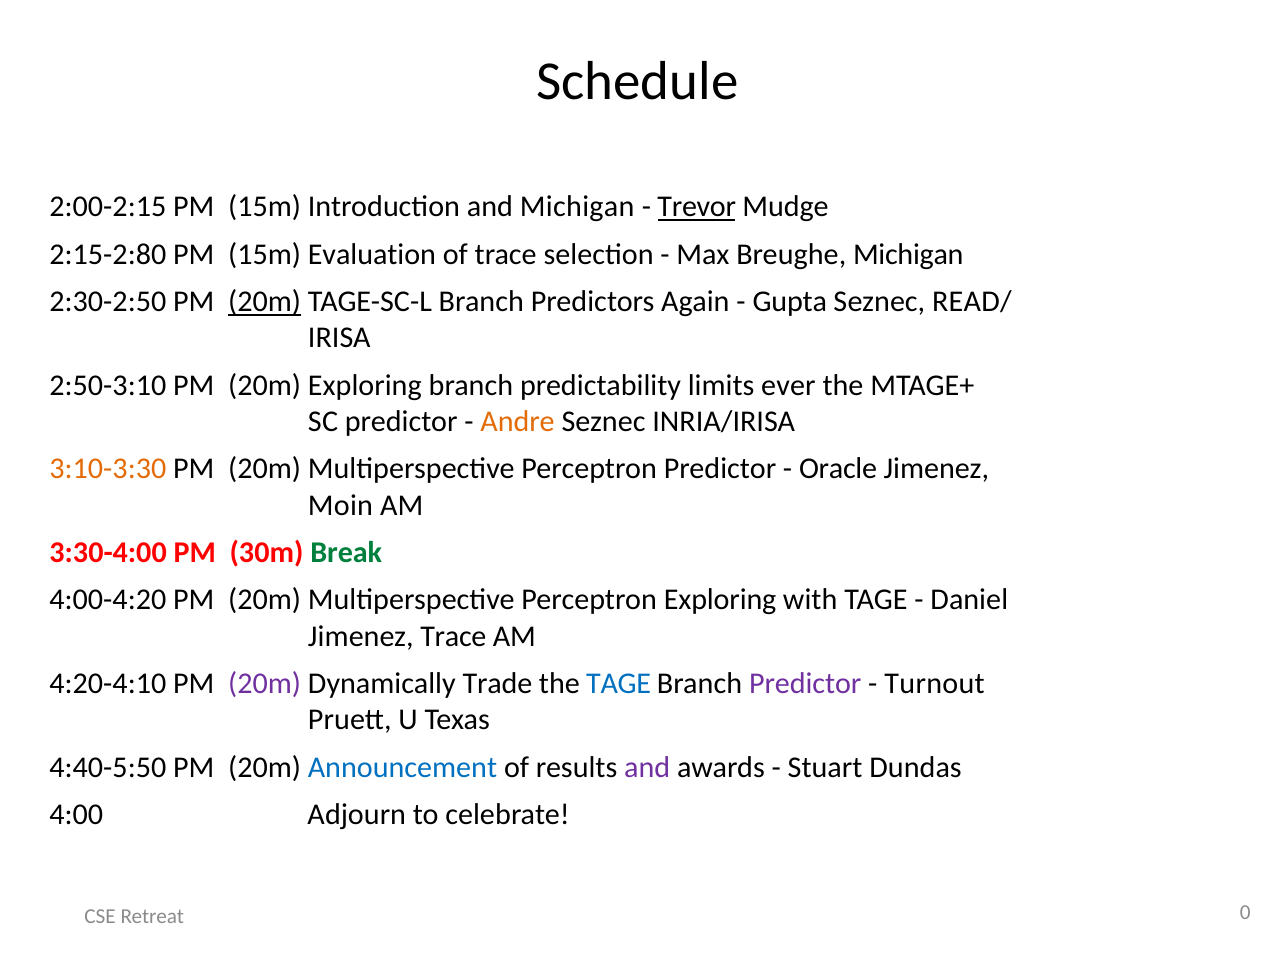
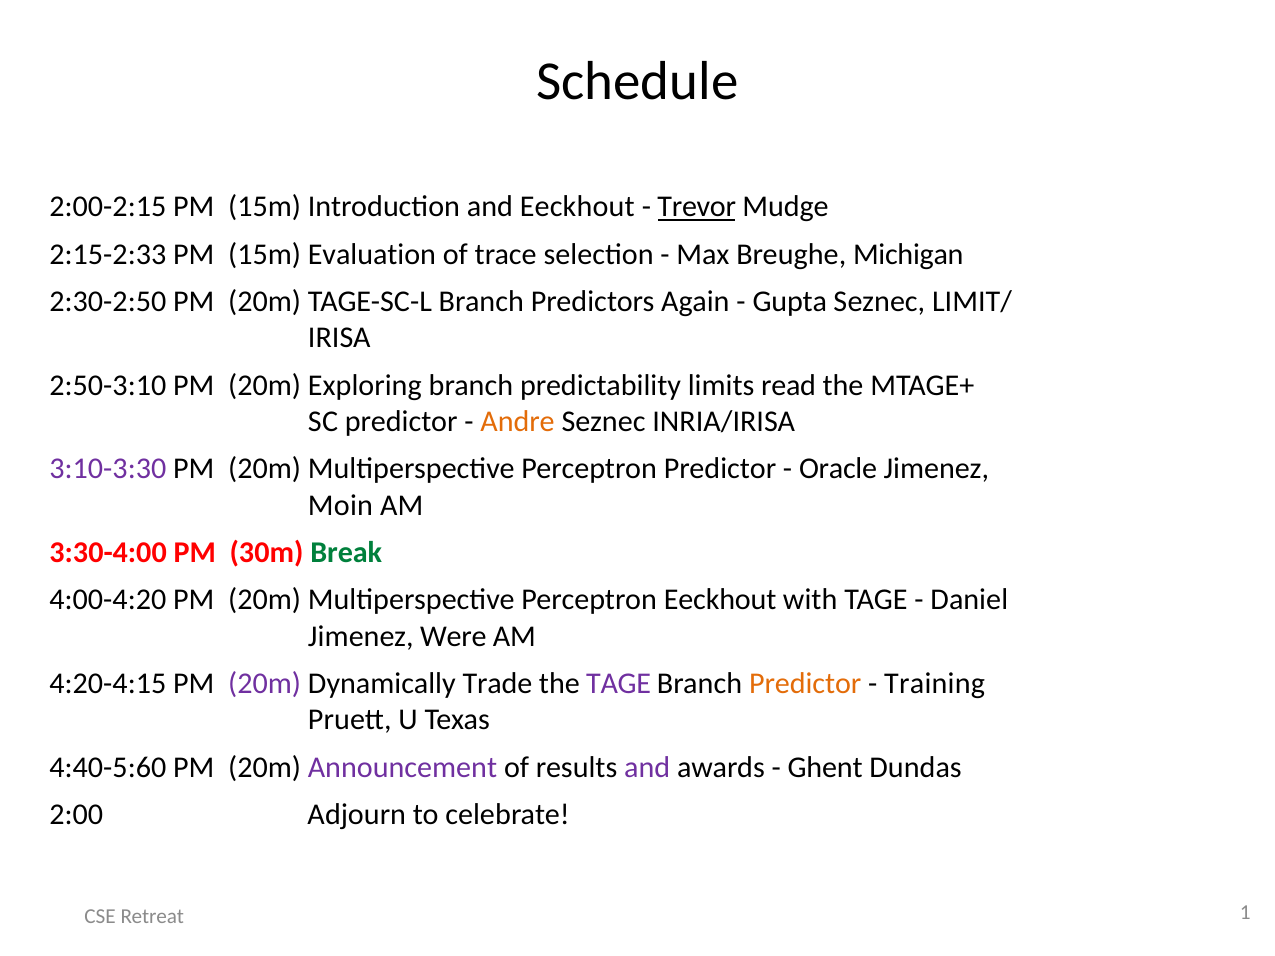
and Michigan: Michigan -> Eeckhout (577, 207)
2:15-2:80: 2:15-2:80 -> 2:15-2:33 (108, 254)
20m underline: present -> none (265, 302)
READ/: READ/ -> LIMIT/ (972, 302)
ever: ever -> read (789, 385)
3:10-3:30 colour: orange -> purple (108, 469)
Perceptron Exploring: Exploring -> Eeckhout (720, 600)
Jimenez Trace: Trace -> Were (453, 636)
4:20-4:10: 4:20-4:10 -> 4:20-4:15 (108, 684)
TAGE colour: blue -> purple (619, 684)
Predictor colour: purple -> orange (805, 684)
Turnout: Turnout -> Training (935, 684)
4:40-5:50: 4:40-5:50 -> 4:40-5:60 (108, 767)
Announcement colour: blue -> purple (402, 767)
Stuart: Stuart -> Ghent (825, 767)
4:00: 4:00 -> 2:00 (76, 815)
0: 0 -> 1 (1245, 913)
